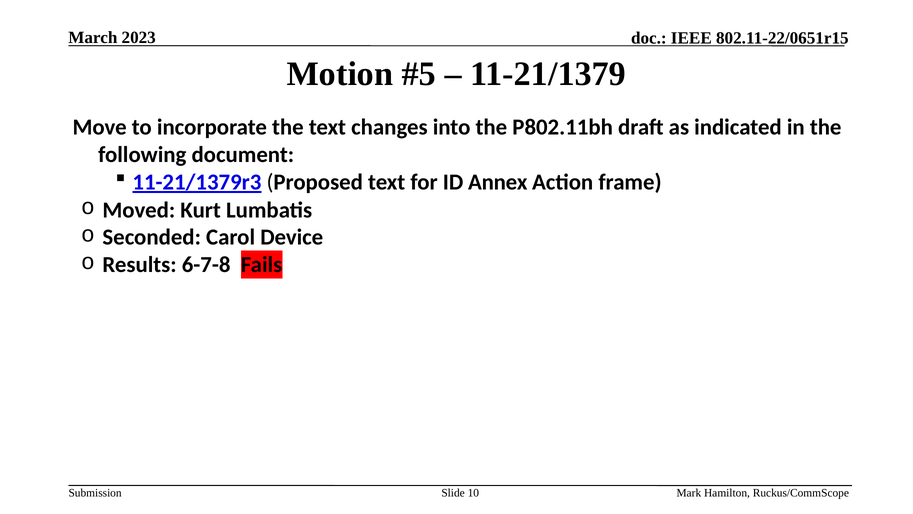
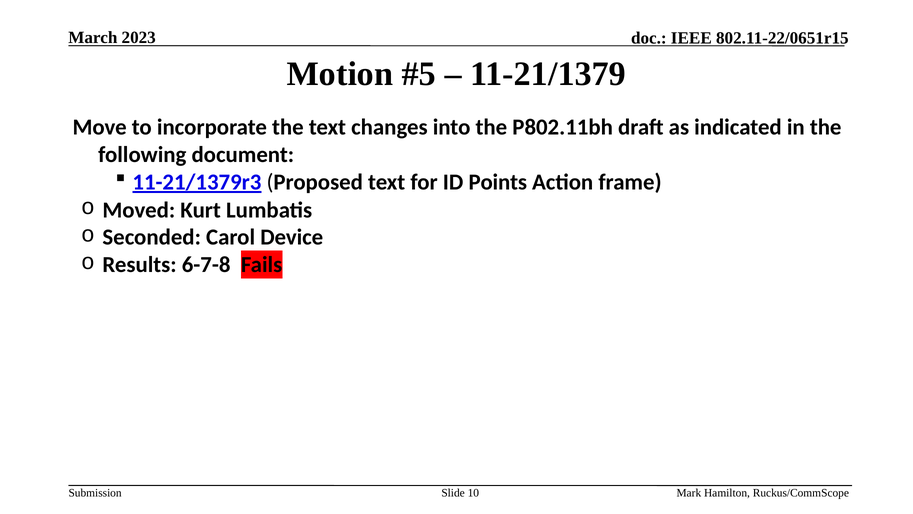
Annex: Annex -> Points (498, 182)
